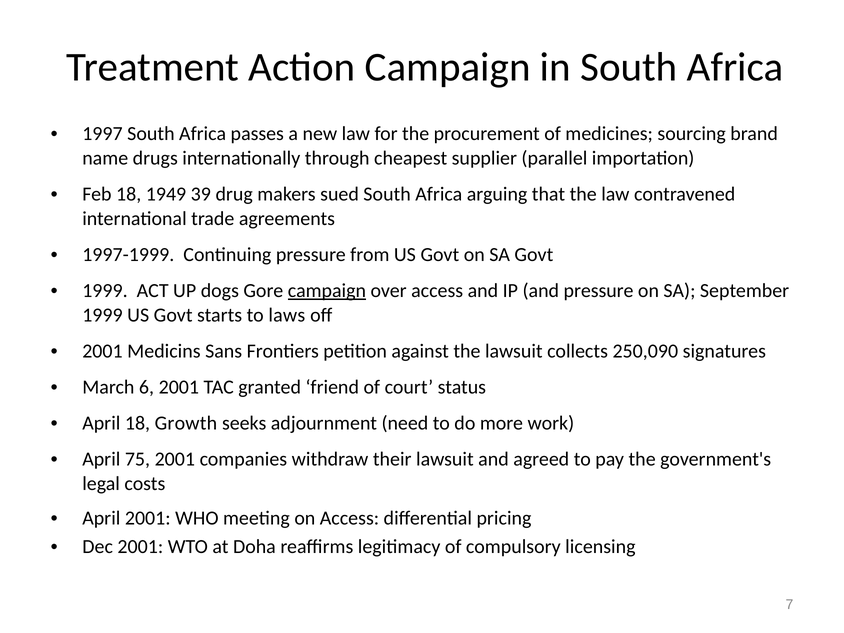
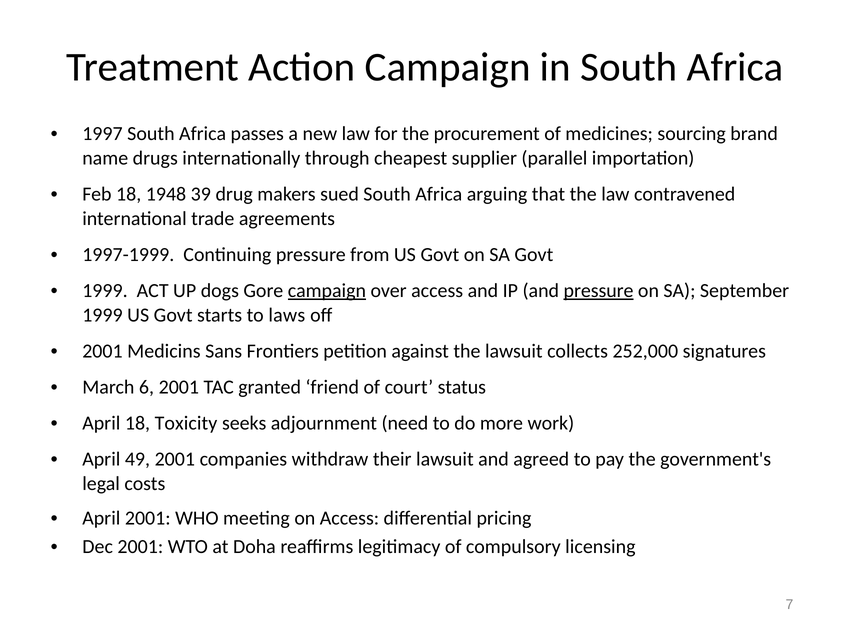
1949: 1949 -> 1948 (166, 194)
pressure underline: none -> present (599, 291)
250,090: 250,090 -> 252,000 (645, 351)
Growth: Growth -> Toxicity (186, 423)
75: 75 -> 49 (137, 459)
